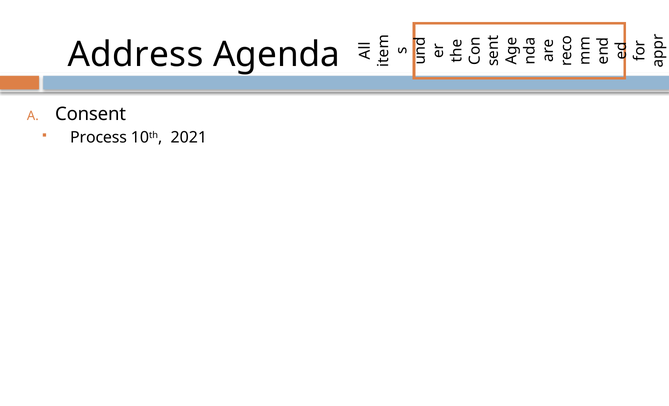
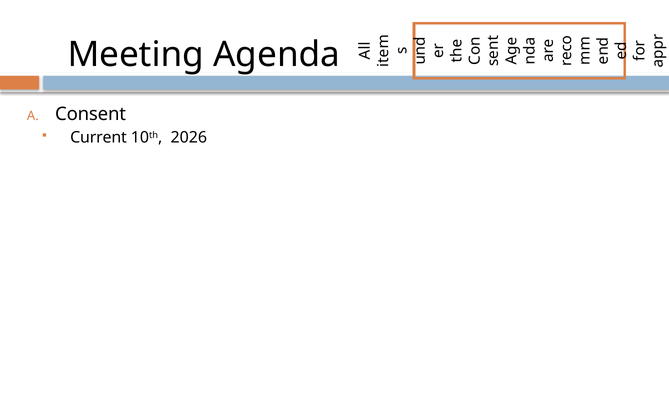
Address: Address -> Meeting (136, 54)
Process: Process -> Current (99, 138)
2021: 2021 -> 2026 (189, 138)
